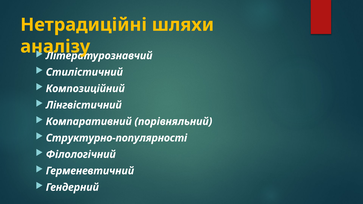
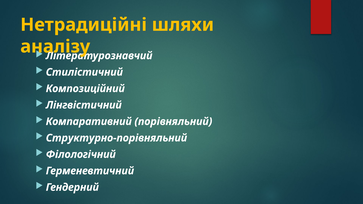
Структурно-популярності: Структурно-популярності -> Структурно-порівняльний (116, 138)
